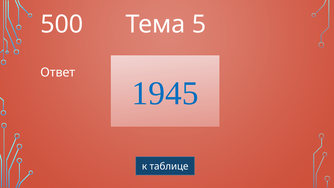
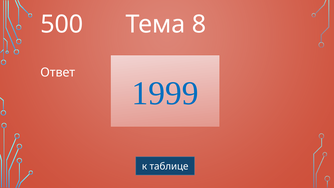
5: 5 -> 8 (199, 24)
1945: 1945 -> 1999 (165, 93)
